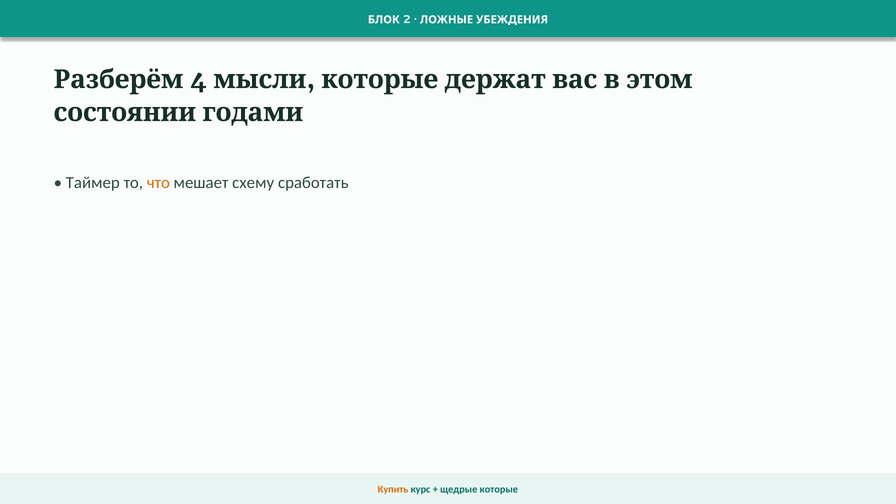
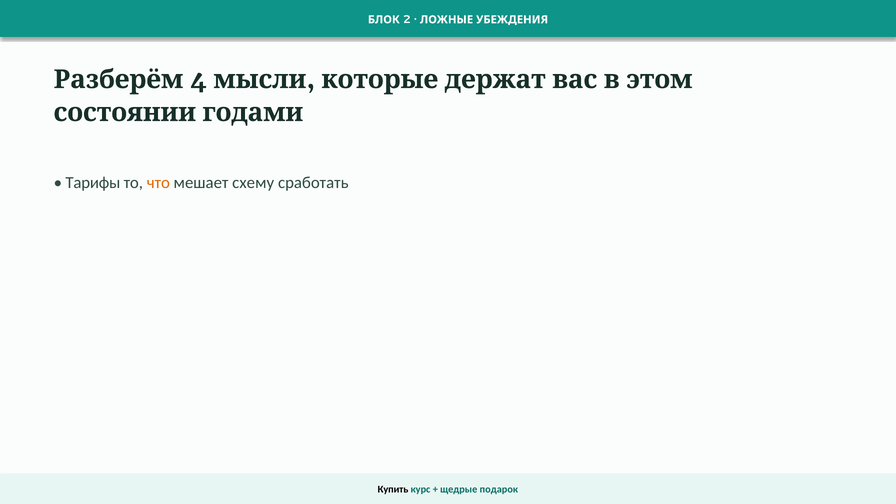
Таймер: Таймер -> Тарифы (93, 183)
Купить colour: orange -> black (393, 490)
которые: которые -> подарок (499, 490)
